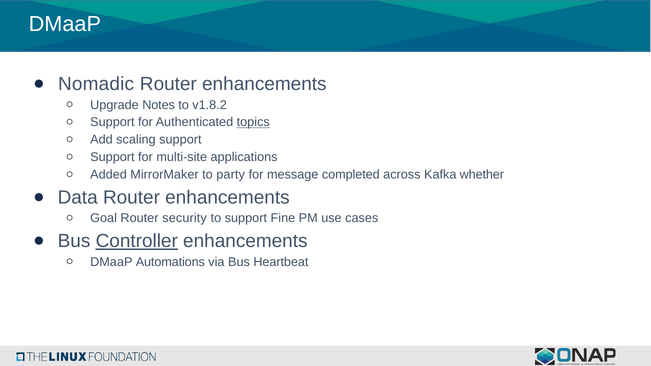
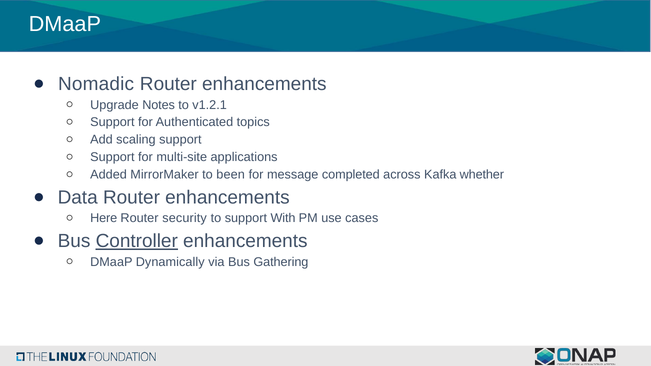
v1.8.2: v1.8.2 -> v1.2.1 (210, 105)
topics underline: present -> none (253, 122)
party: party -> been (231, 175)
Goal: Goal -> Here (104, 218)
Fine: Fine -> With (283, 218)
Automations: Automations -> Dynamically (170, 262)
Heartbeat: Heartbeat -> Gathering (281, 262)
